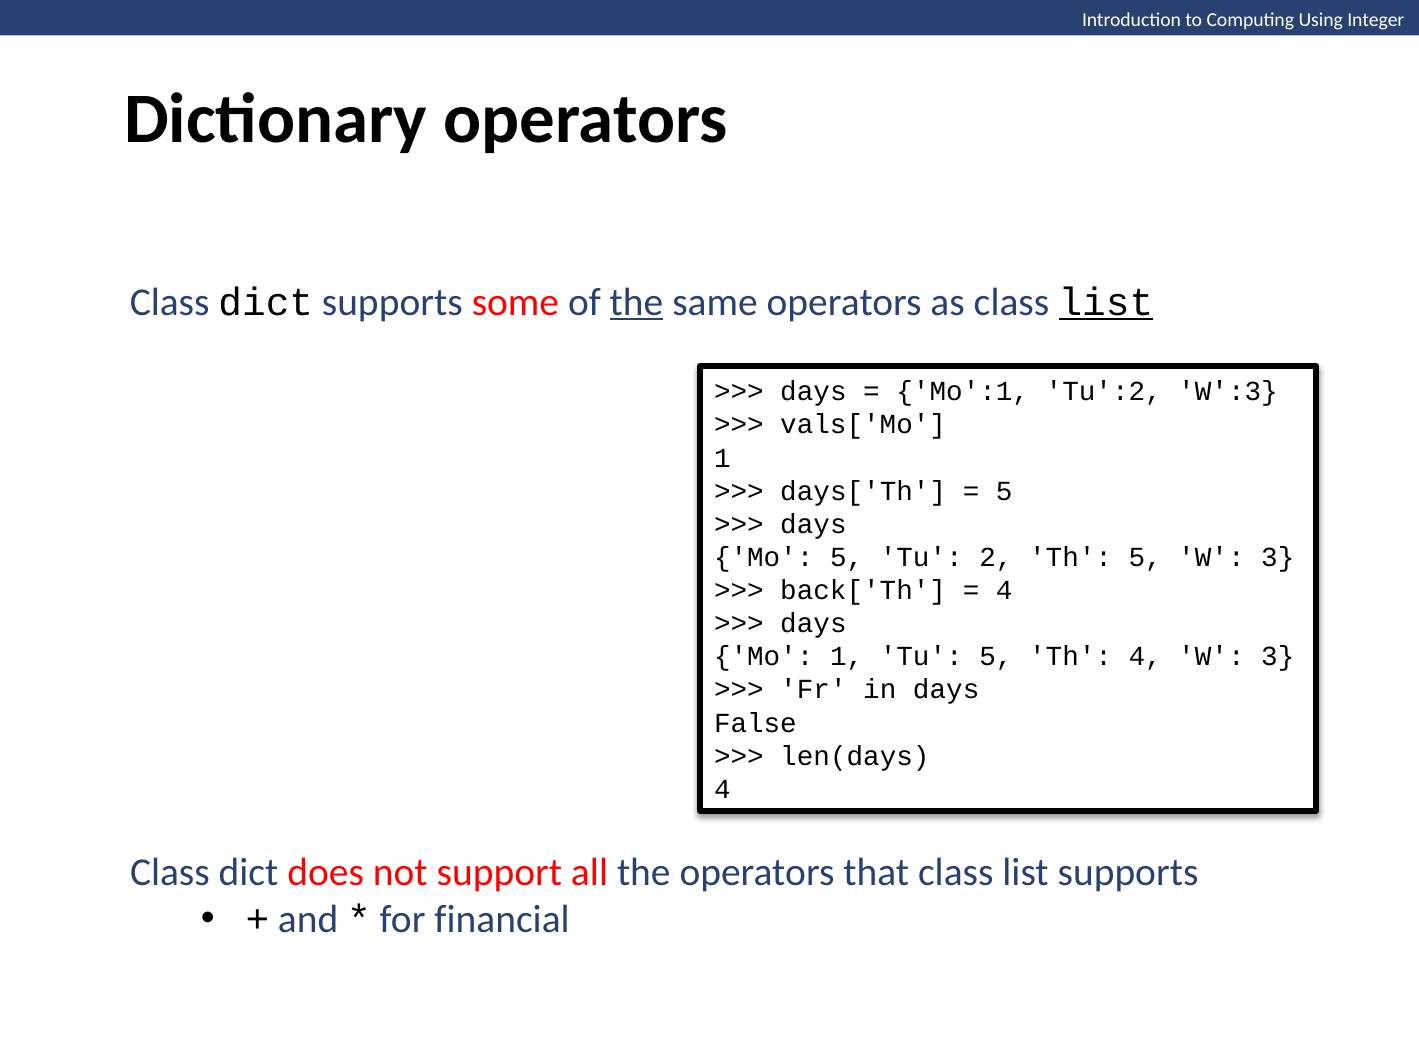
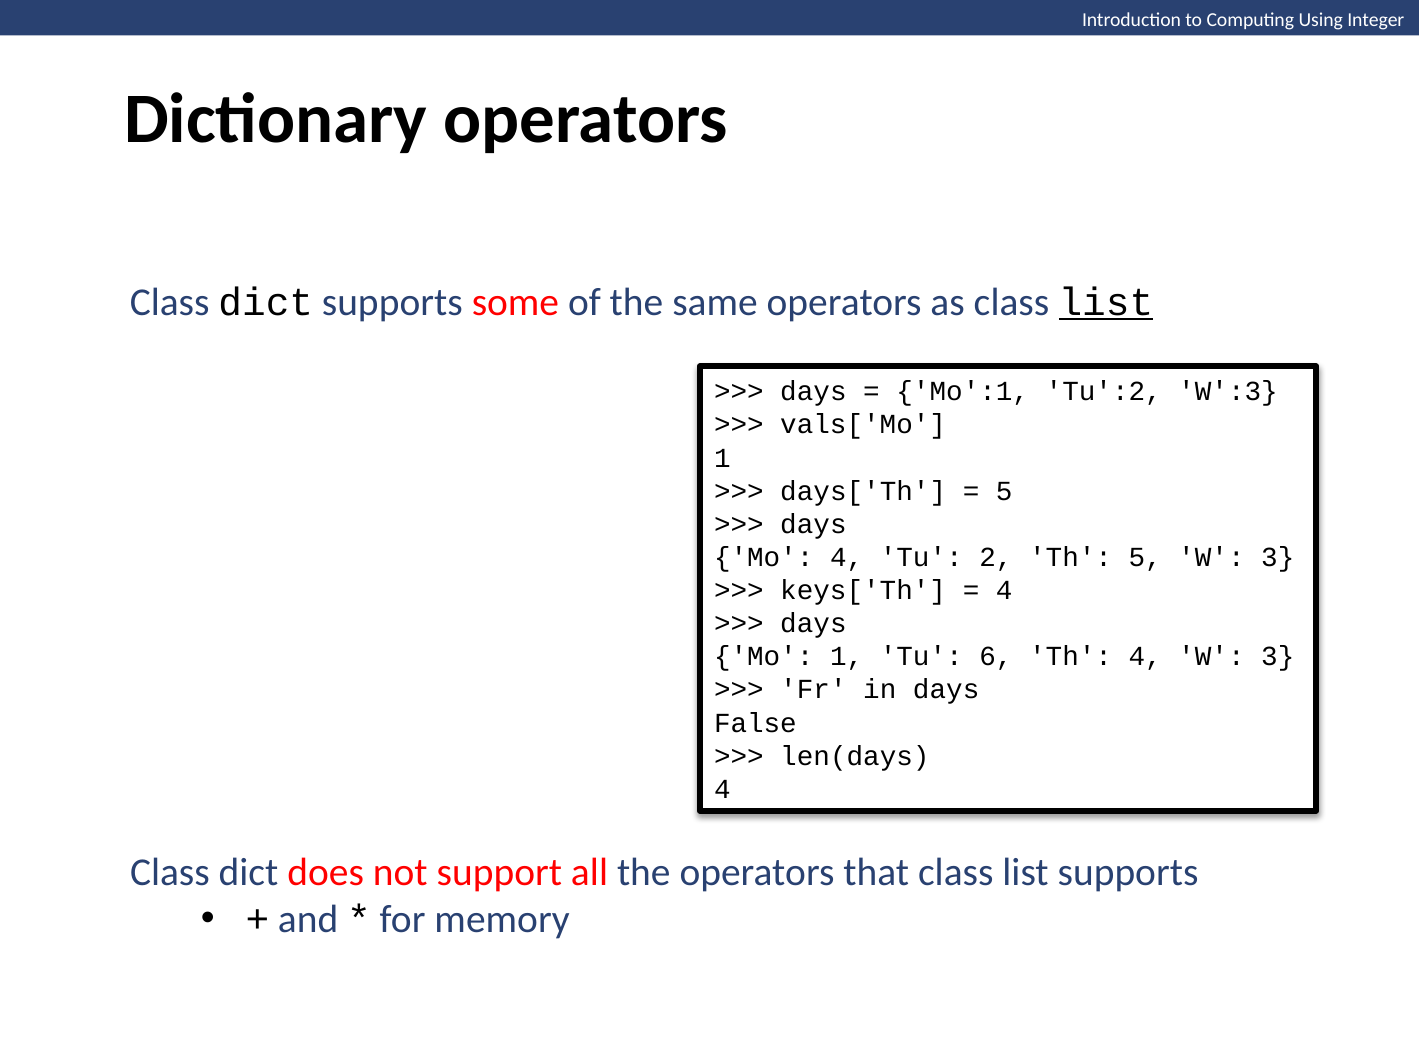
the underline: present -> none (636, 302)
Mo 5: 5 -> 4 (847, 557)
back['Th: back['Th -> keys['Th (863, 591)
Tu 5: 5 -> 6 (996, 657)
financial: financial -> memory (502, 920)
